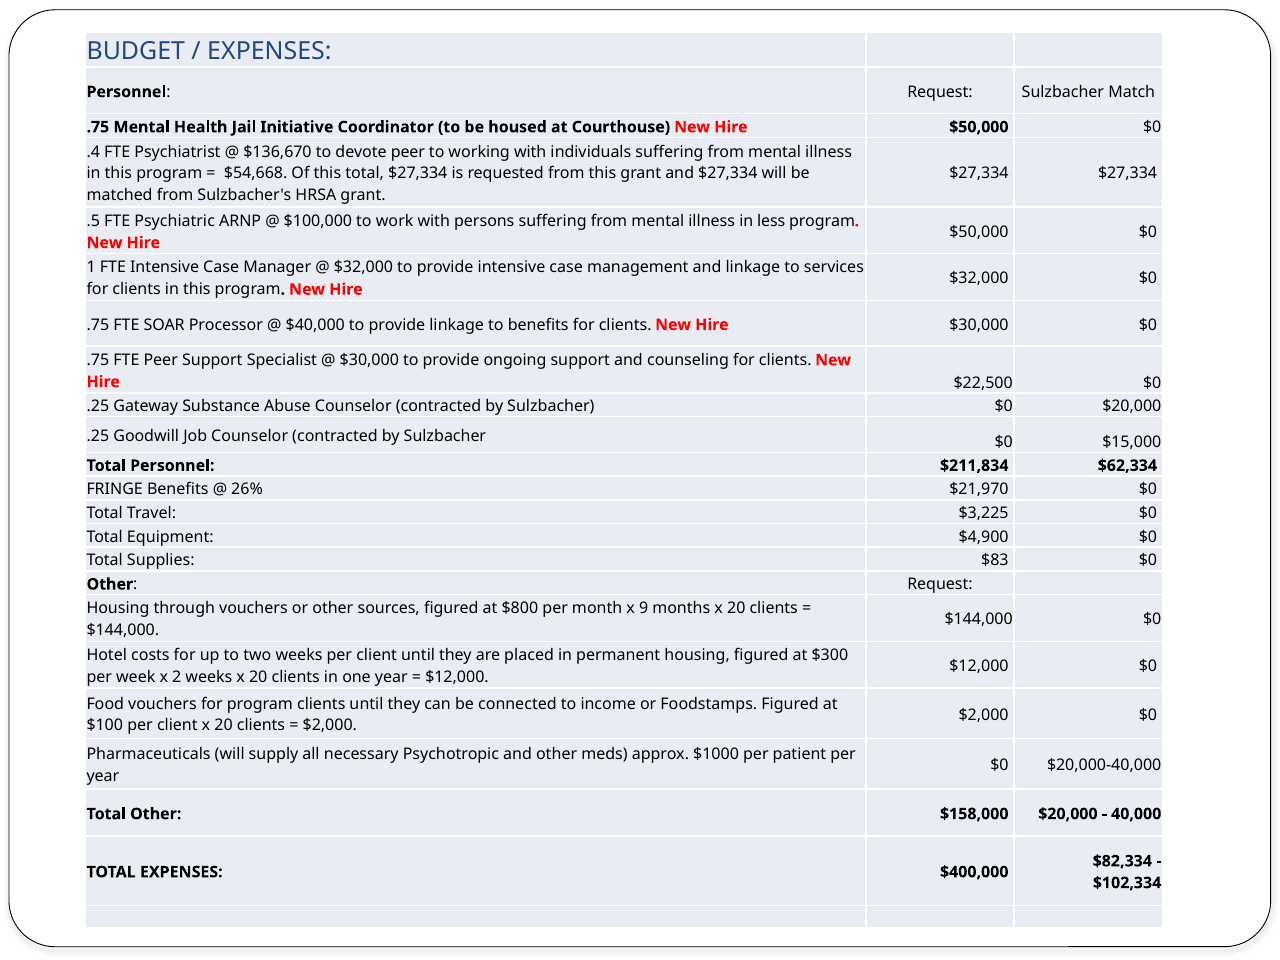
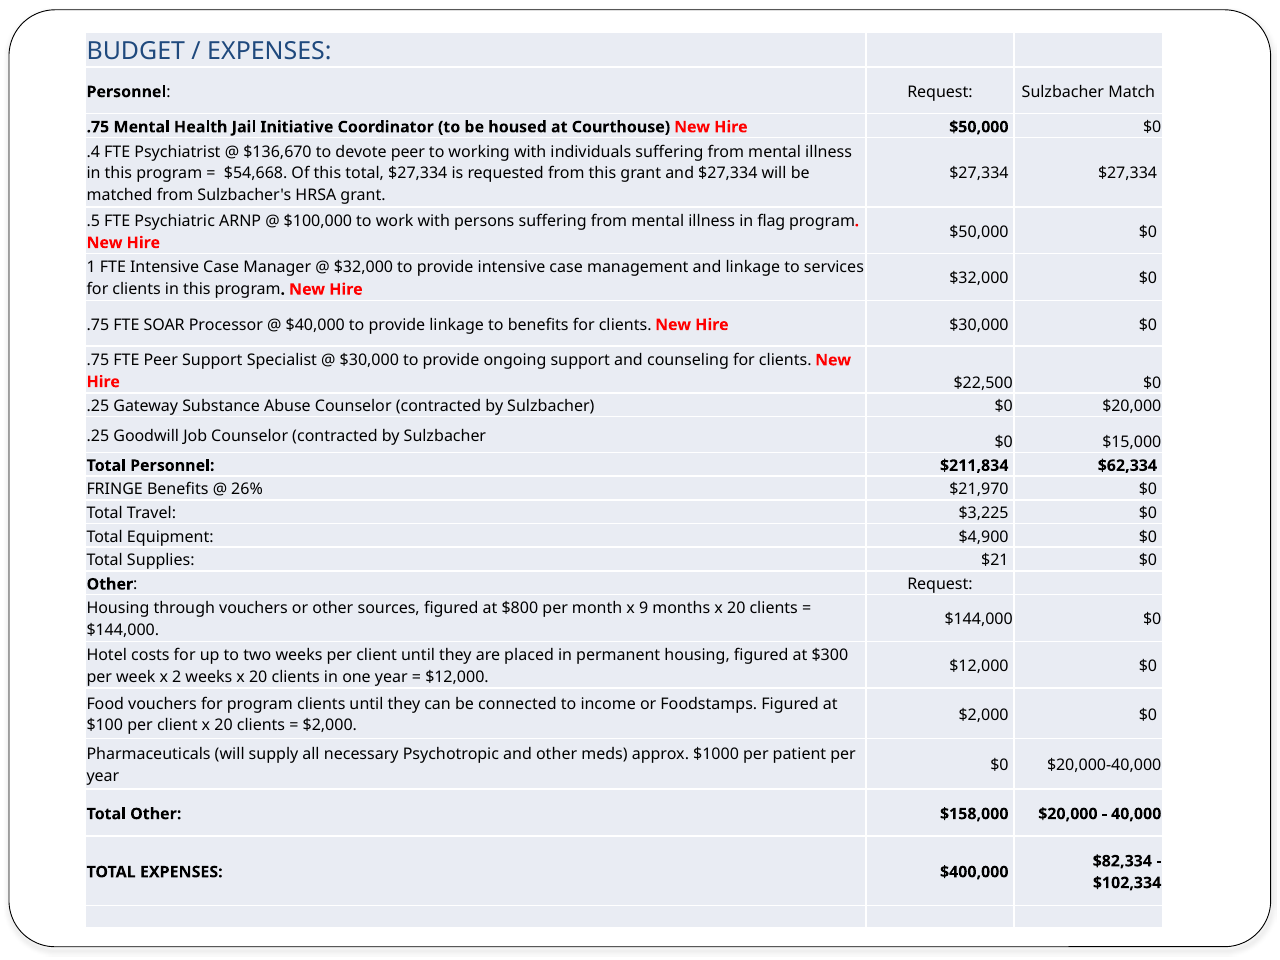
less: less -> flag (771, 221)
$83: $83 -> $21 (995, 561)
